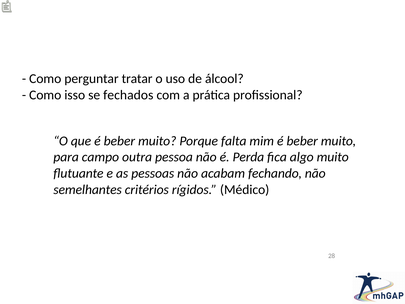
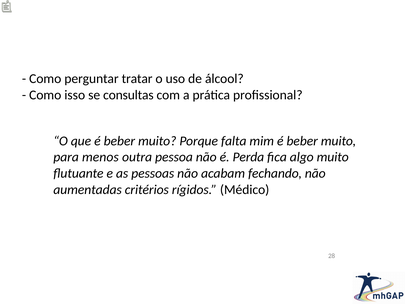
fechados: fechados -> consultas (128, 95)
campo: campo -> menos (100, 157)
semelhantes: semelhantes -> aumentadas (88, 189)
